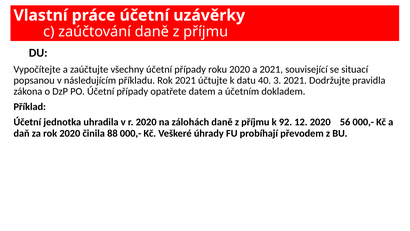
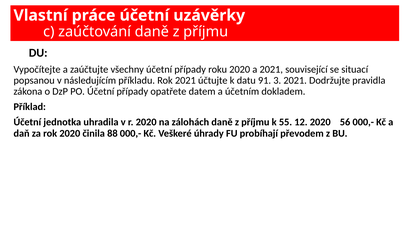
40: 40 -> 91 (265, 80)
92: 92 -> 55 (286, 122)
